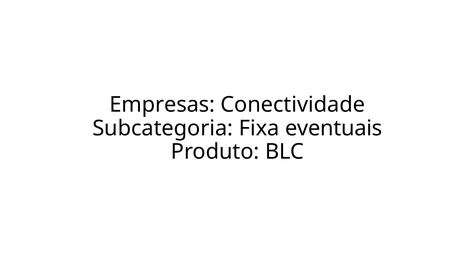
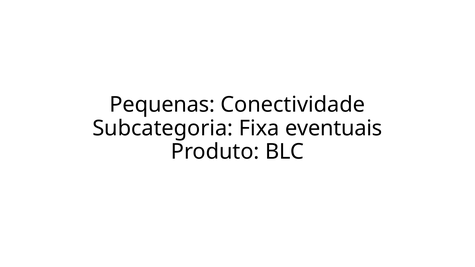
Empresas: Empresas -> Pequenas (162, 105)
